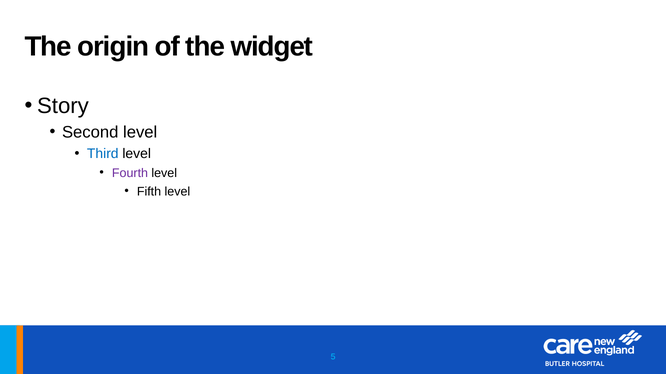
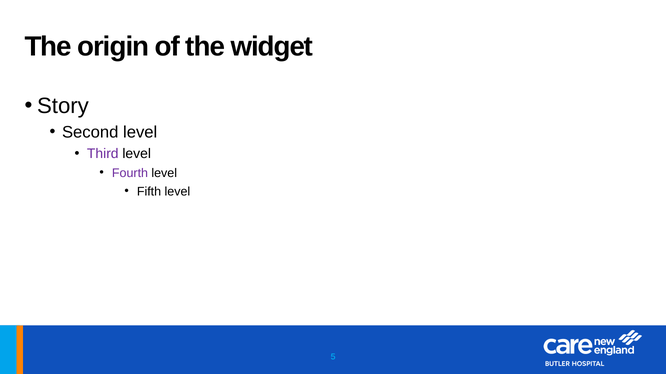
Third colour: blue -> purple (103, 154)
